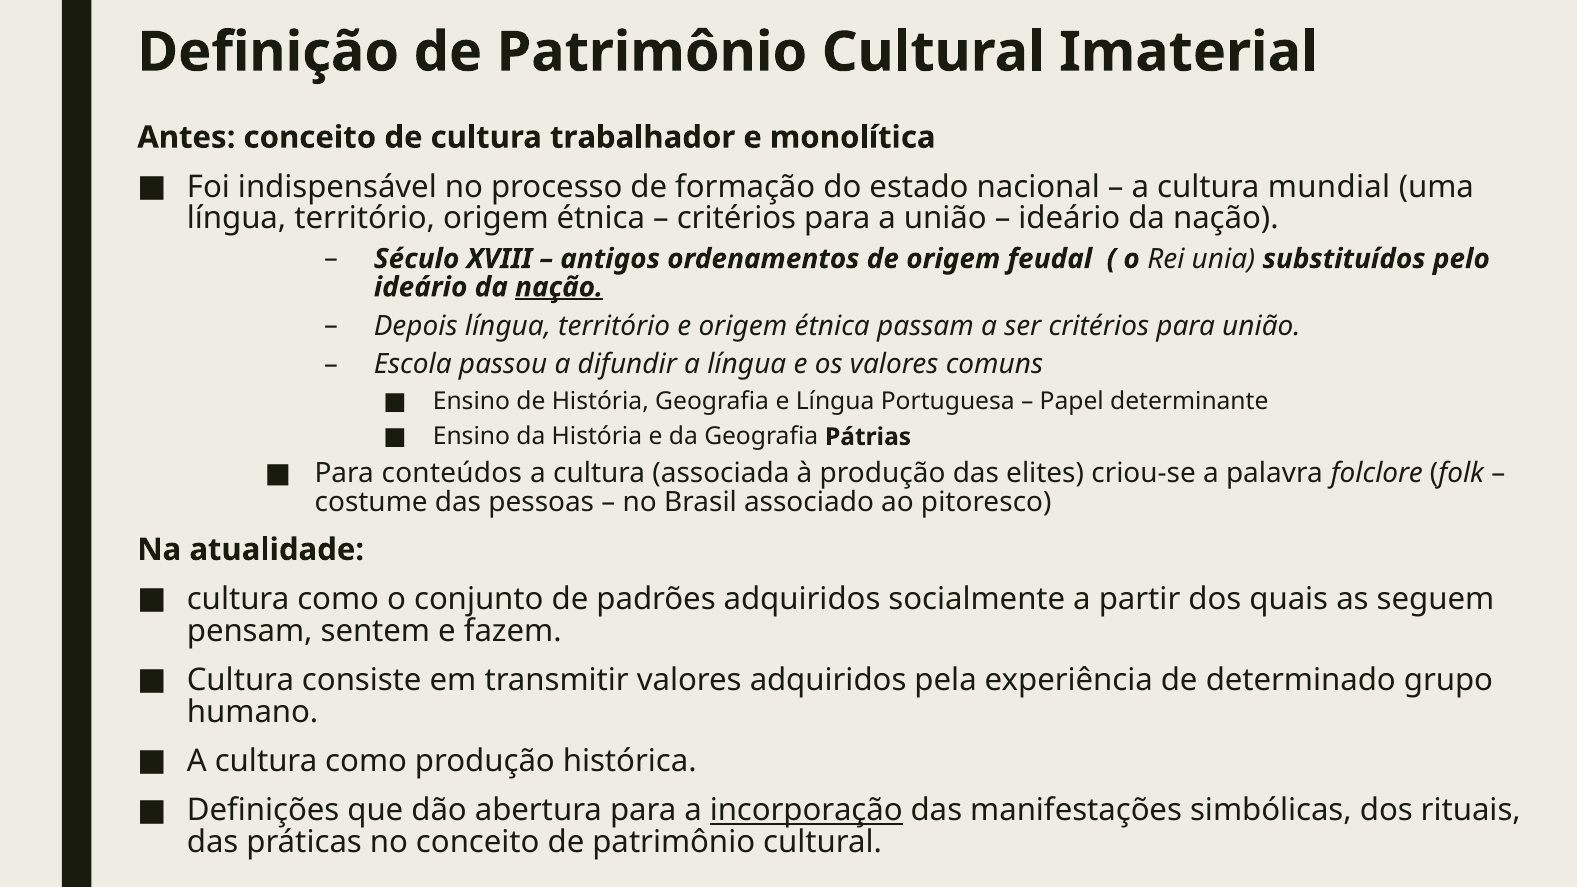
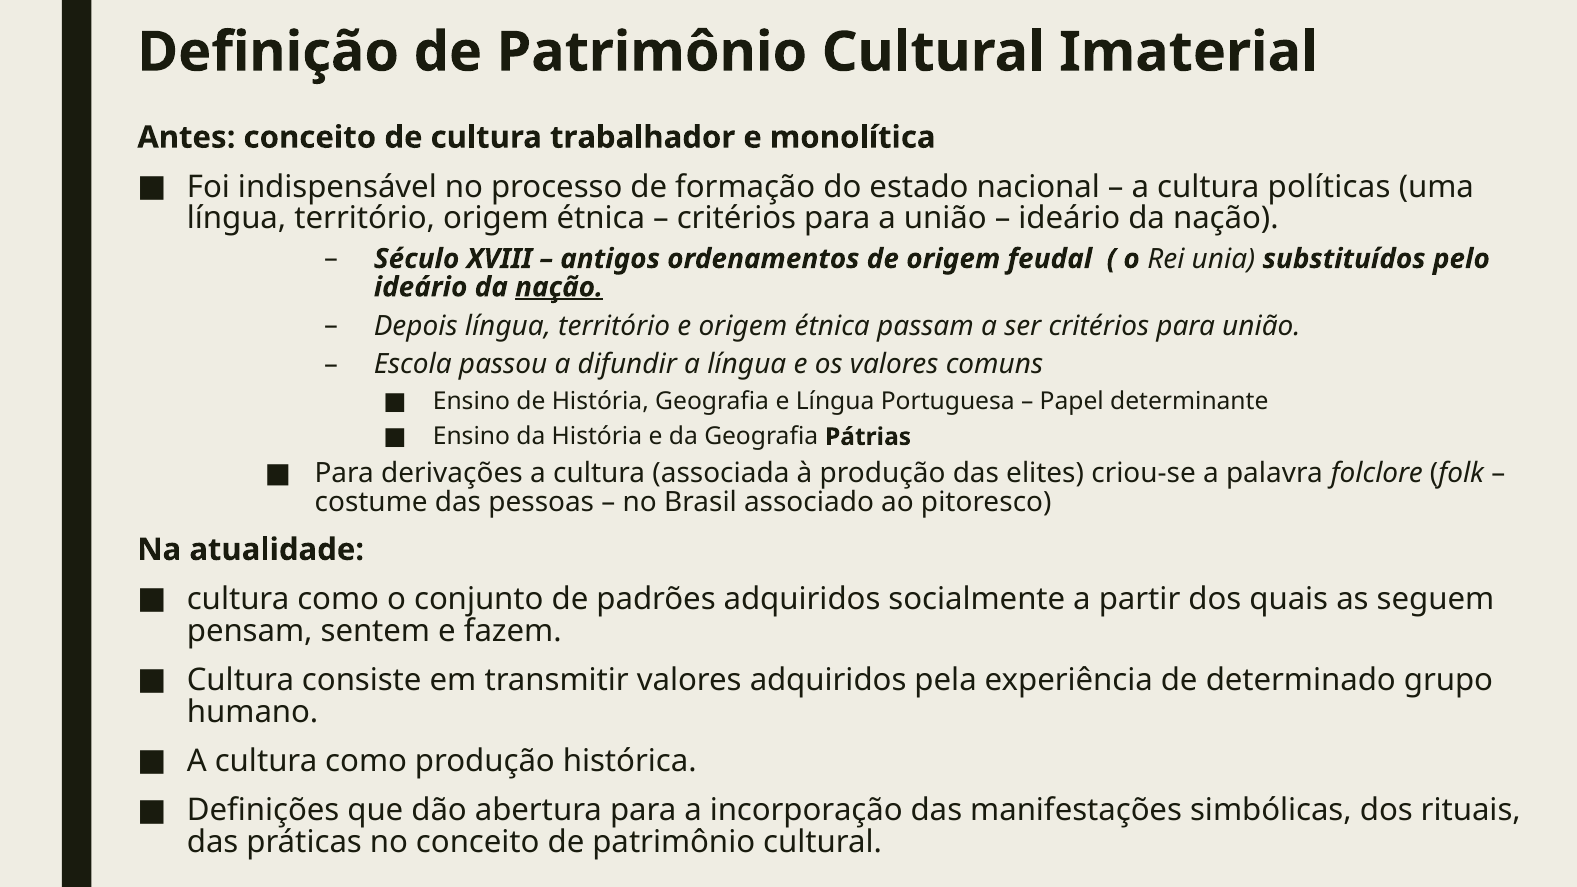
mundial: mundial -> políticas (1329, 187)
conteúdos: conteúdos -> derivações (452, 474)
incorporação underline: present -> none (806, 810)
